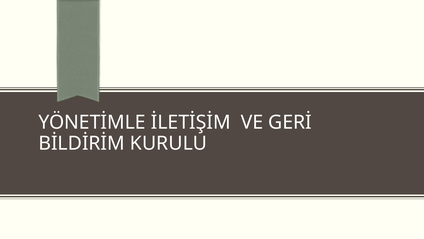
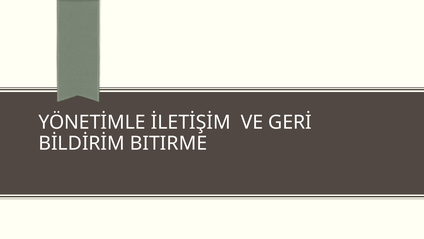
KURULU: KURULU -> BITIRME (169, 143)
